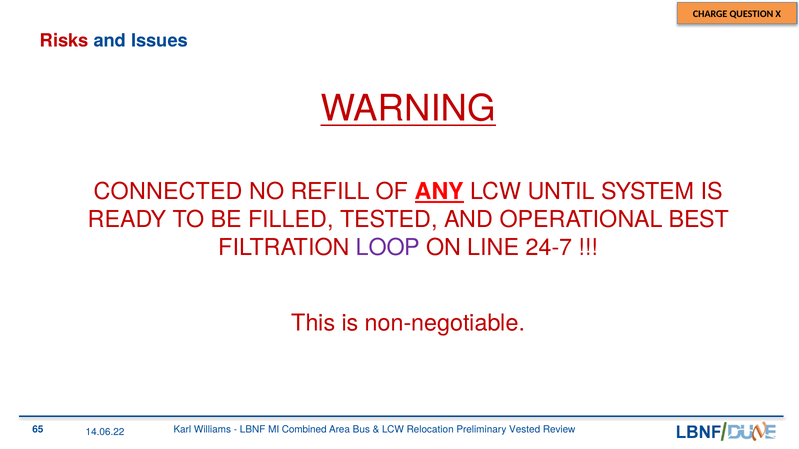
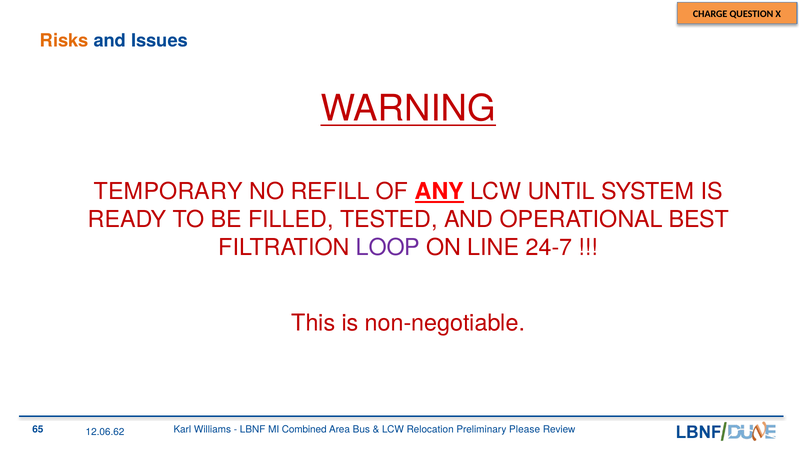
Risks colour: red -> orange (64, 41)
CONNECTED: CONNECTED -> TEMPORARY (168, 192)
Vested: Vested -> Please (525, 430)
14.06.22: 14.06.22 -> 12.06.62 (105, 432)
